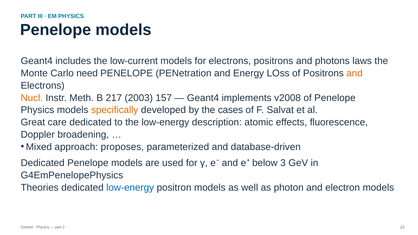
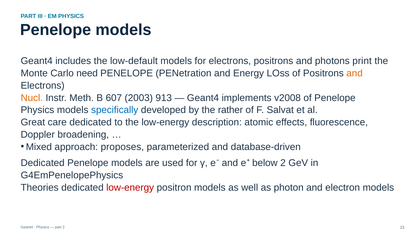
low-current: low-current -> low-default (134, 61)
laws: laws -> print (362, 61)
217: 217 -> 607 (114, 98)
157: 157 -> 913 (164, 98)
specifically colour: orange -> blue (115, 110)
cases: cases -> rather (230, 110)
below 3: 3 -> 2 (283, 163)
low-energy colour: blue -> red (130, 188)
